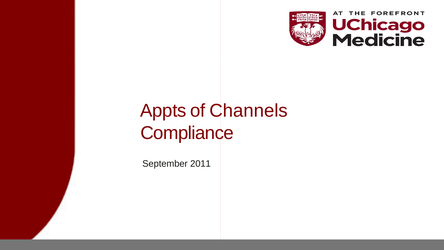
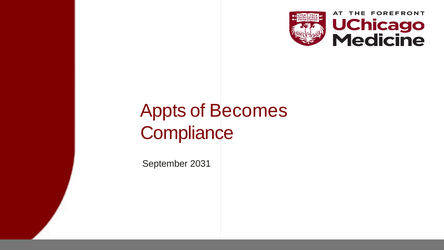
Channels: Channels -> Becomes (249, 111)
2011: 2011 -> 2031 (201, 164)
